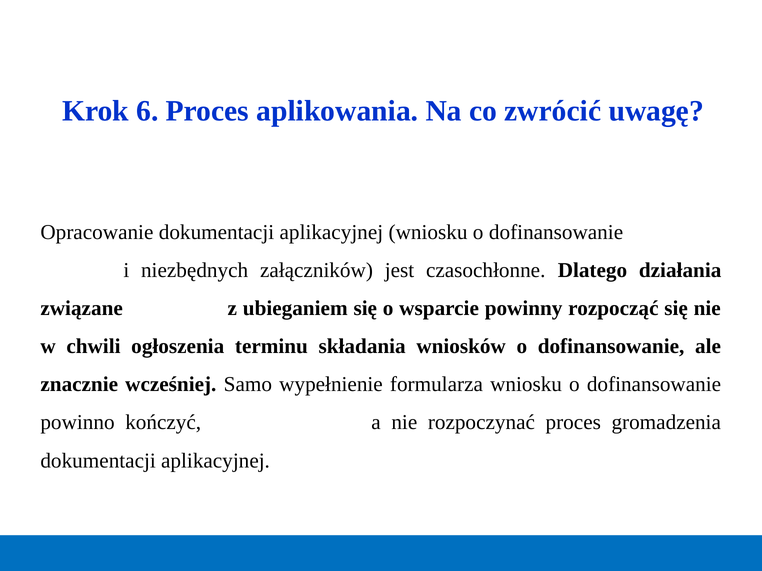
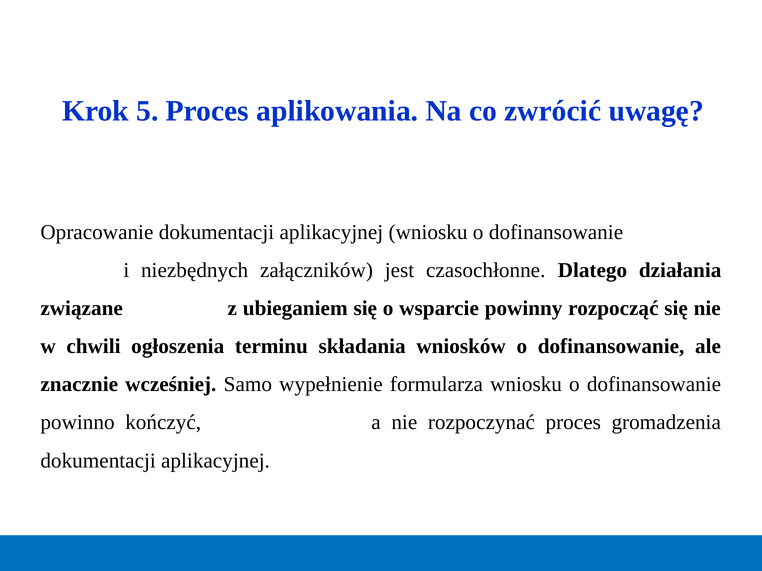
6: 6 -> 5 (147, 111)
